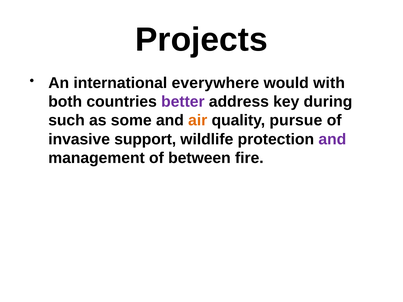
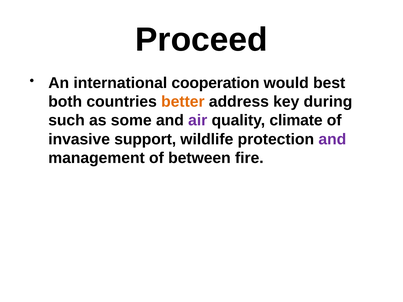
Projects: Projects -> Proceed (201, 40)
everywhere: everywhere -> cooperation (216, 83)
with: with -> best (329, 83)
better colour: purple -> orange (183, 102)
air colour: orange -> purple (198, 121)
pursue: pursue -> climate (296, 121)
